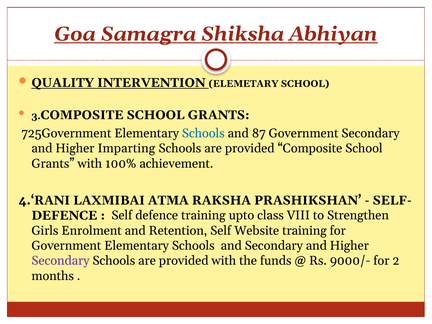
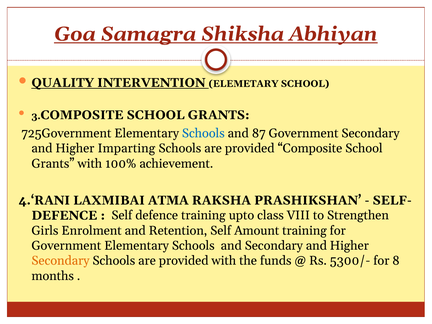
Website: Website -> Amount (257, 231)
Secondary colour: purple -> orange (60, 261)
9000/-: 9000/- -> 5300/- (350, 261)
2: 2 -> 8 (396, 261)
